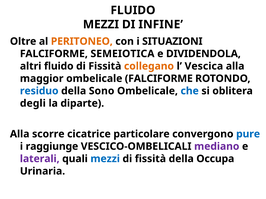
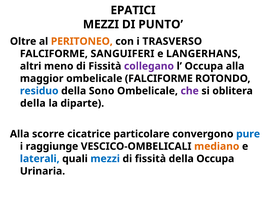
FLUIDO: FLUIDO -> EPATICI (133, 10)
INFINE: INFINE -> PUNTO (161, 24)
SITUAZIONI: SITUAZIONI -> TRASVERSO (172, 41)
SEMEIOTICA: SEMEIOTICA -> SANGUIFERI (122, 54)
DIVIDENDOLA: DIVIDENDOLA -> LANGERHANS (203, 54)
altri fluido: fluido -> meno (59, 66)
collegano colour: orange -> purple (149, 66)
l Vescica: Vescica -> Occupa (204, 66)
che colour: blue -> purple (190, 91)
degli: degli -> della (33, 104)
mediano colour: purple -> orange (217, 147)
laterali colour: purple -> blue (40, 159)
